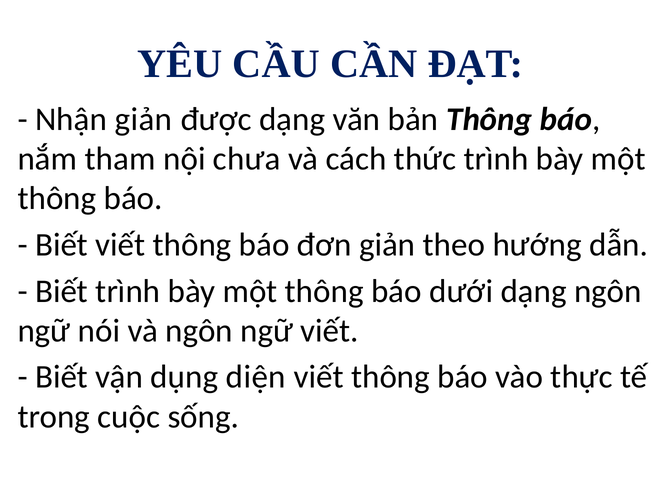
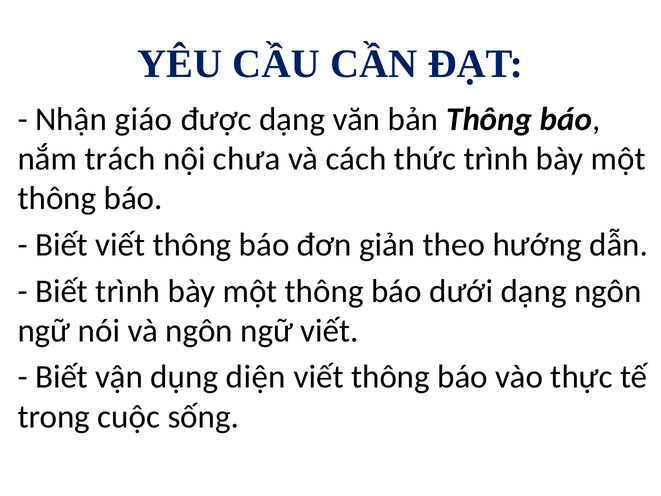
Nhận giản: giản -> giáo (144, 119)
tham: tham -> trách (120, 159)
